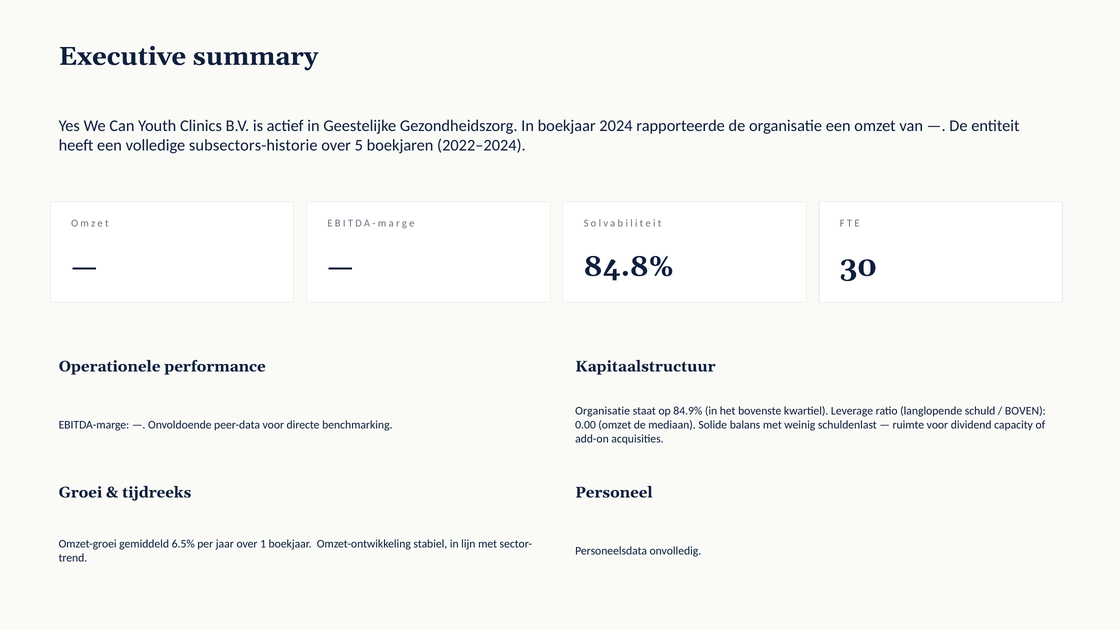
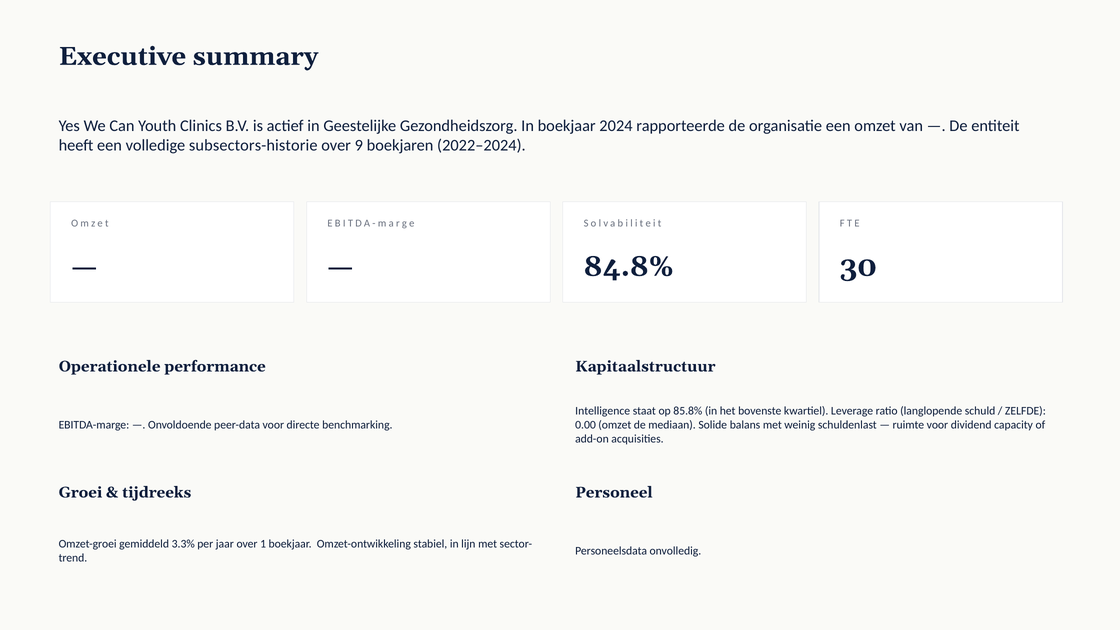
5: 5 -> 9 (359, 145)
Organisatie: Organisatie -> Intelligence (603, 411)
84.9%: 84.9% -> 85.8% (688, 411)
BOVEN: BOVEN -> ZELFDE (1025, 411)
6.5%: 6.5% -> 3.3% (183, 544)
